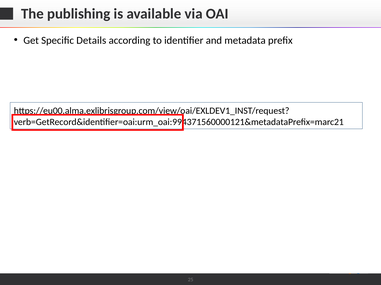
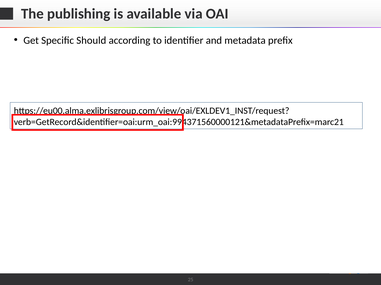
Details: Details -> Should (91, 40)
